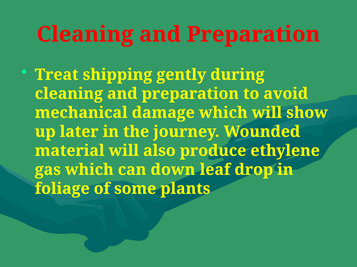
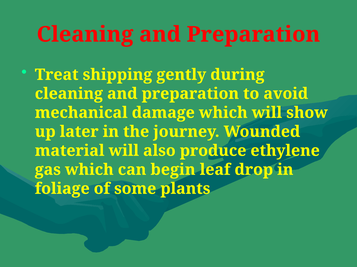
down: down -> begin (173, 170)
